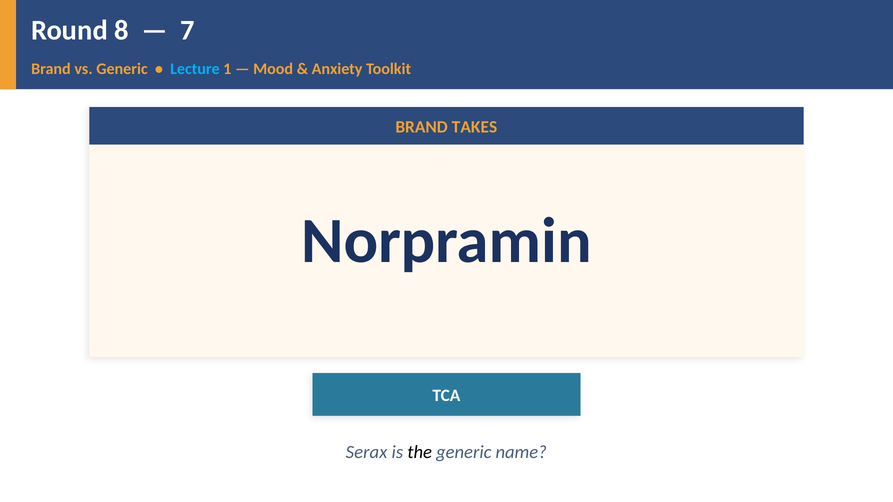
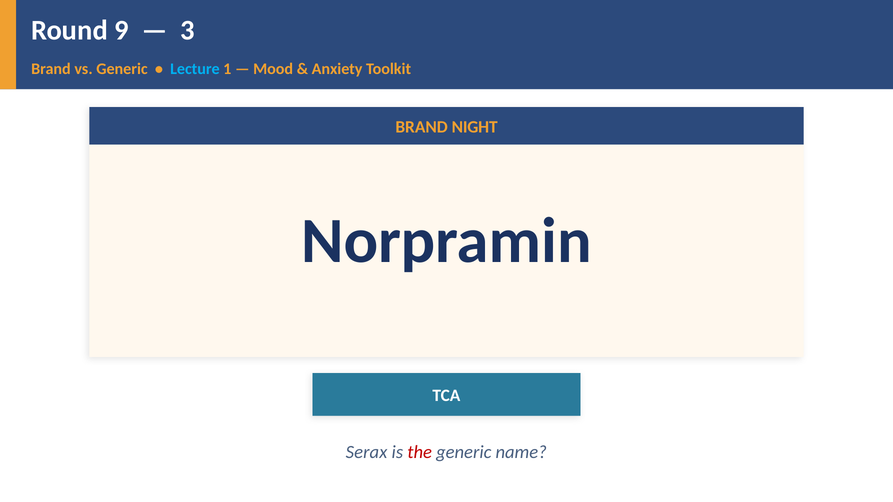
8: 8 -> 9 (122, 31)
7: 7 -> 3 (188, 31)
TAKES: TAKES -> NIGHT (475, 127)
the colour: black -> red (420, 452)
